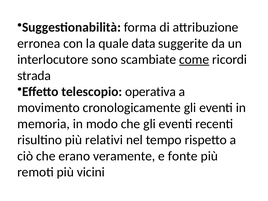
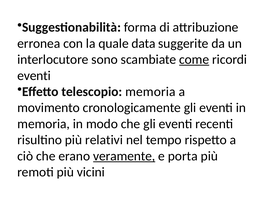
strada: strada -> eventi (34, 76)
telescopio operativa: operativa -> memoria (150, 92)
veramente underline: none -> present (124, 156)
fonte: fonte -> porta (183, 156)
